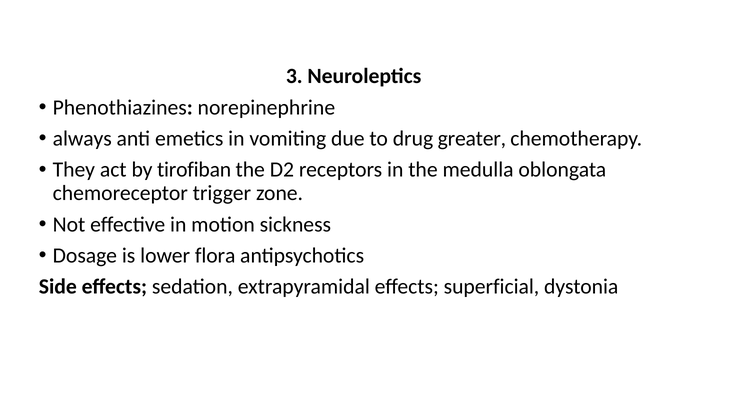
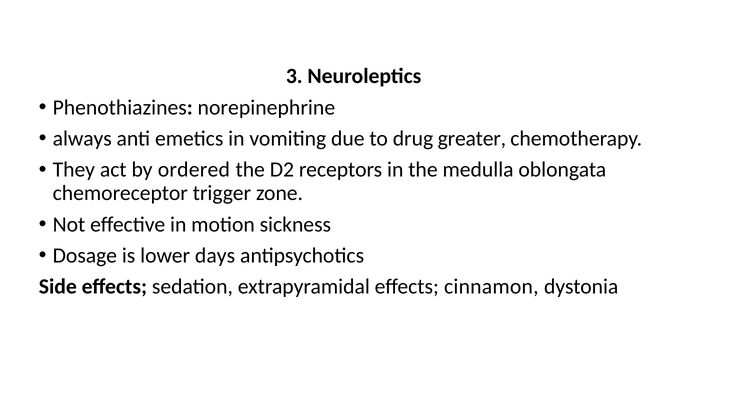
tirofiban: tirofiban -> ordered (194, 170)
flora: flora -> days (215, 255)
superficial: superficial -> cinnamon (491, 287)
